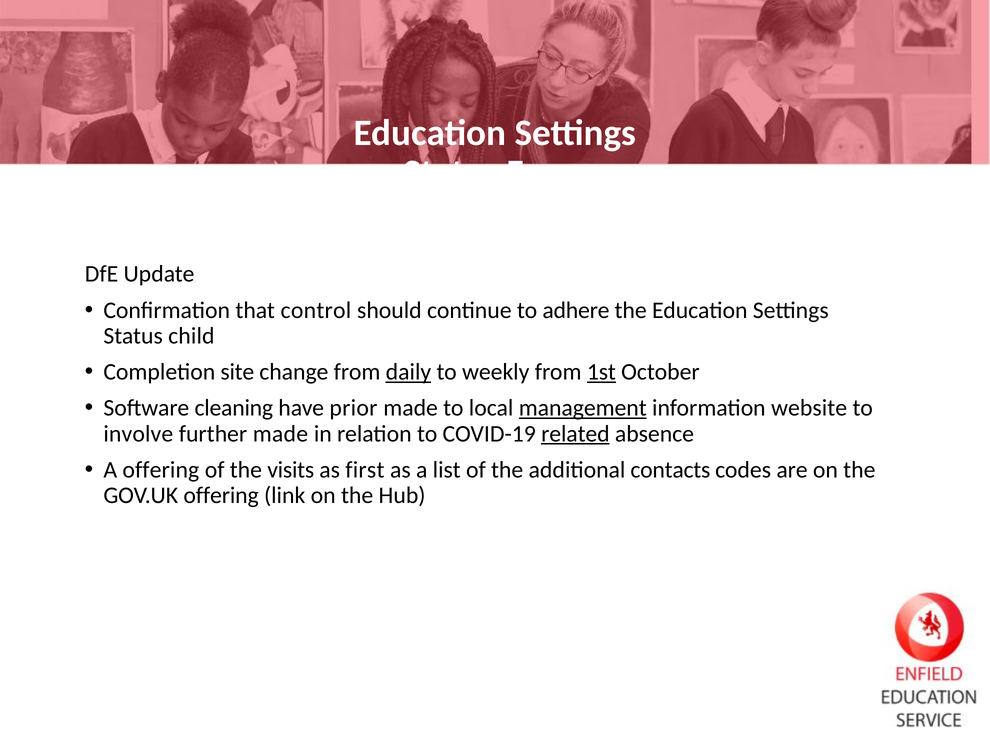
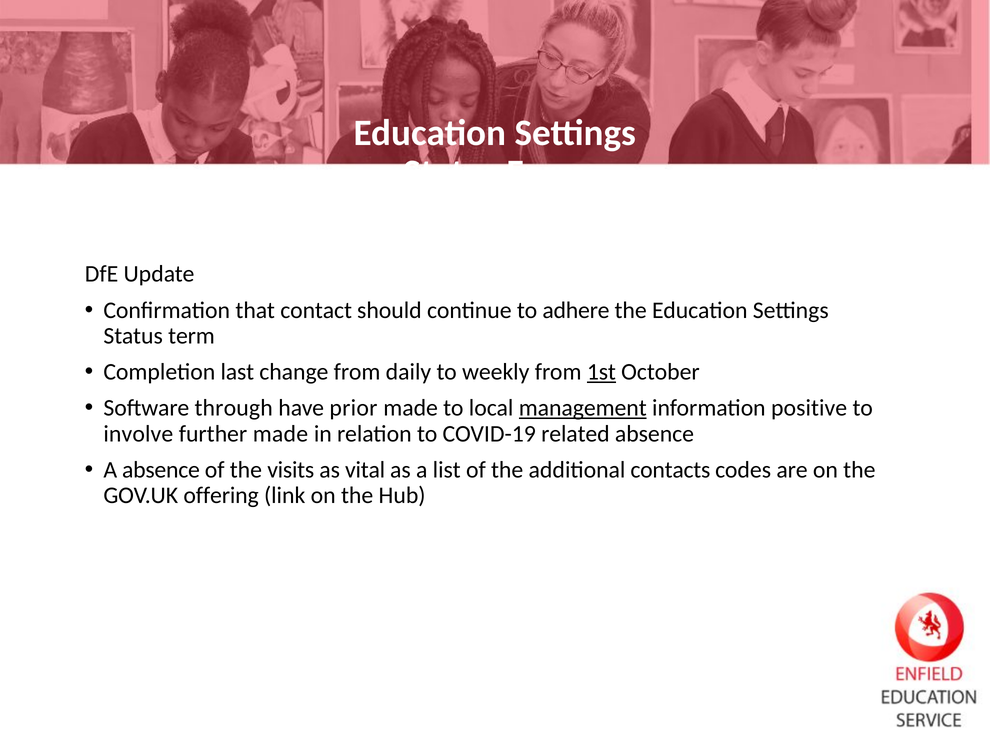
control: control -> contact (316, 310)
child: child -> term (191, 336)
site: site -> last (237, 372)
daily underline: present -> none (408, 372)
cleaning: cleaning -> through (234, 408)
website: website -> positive (809, 408)
related underline: present -> none (575, 433)
A offering: offering -> absence (161, 469)
first: first -> vital (365, 469)
